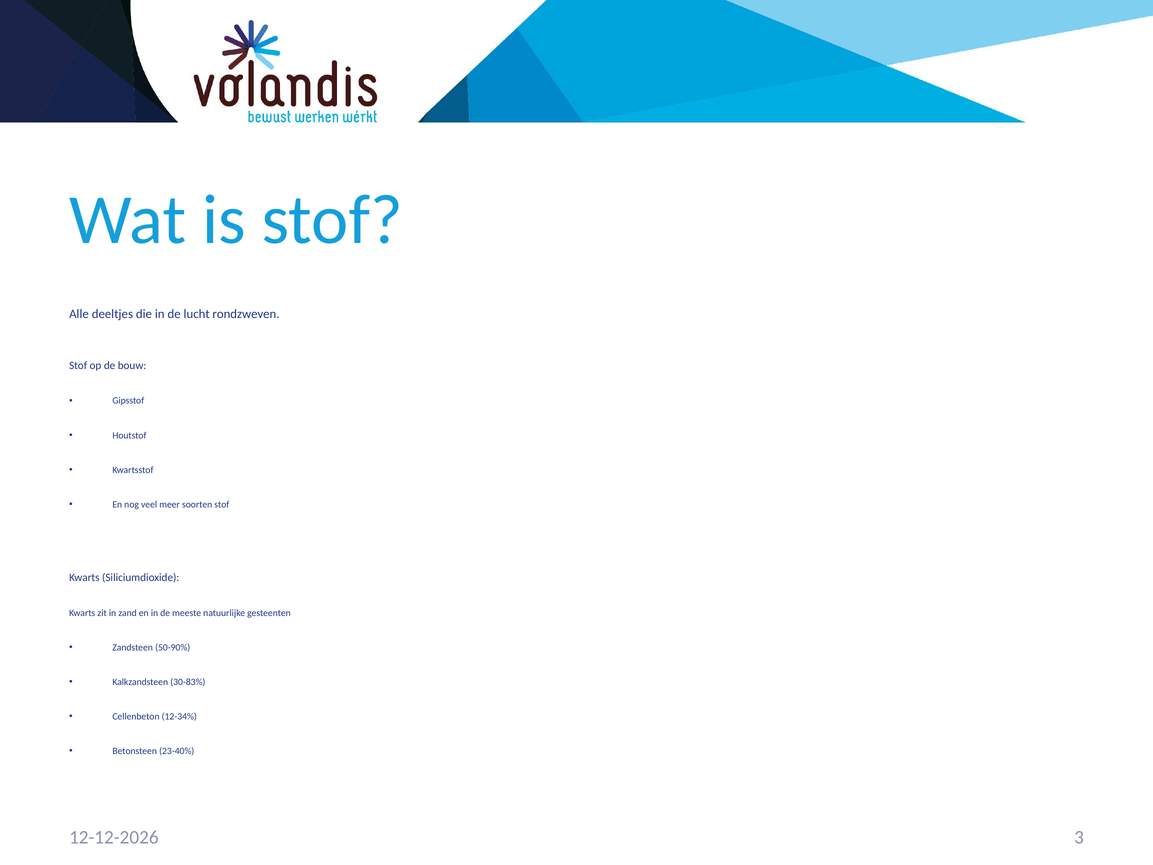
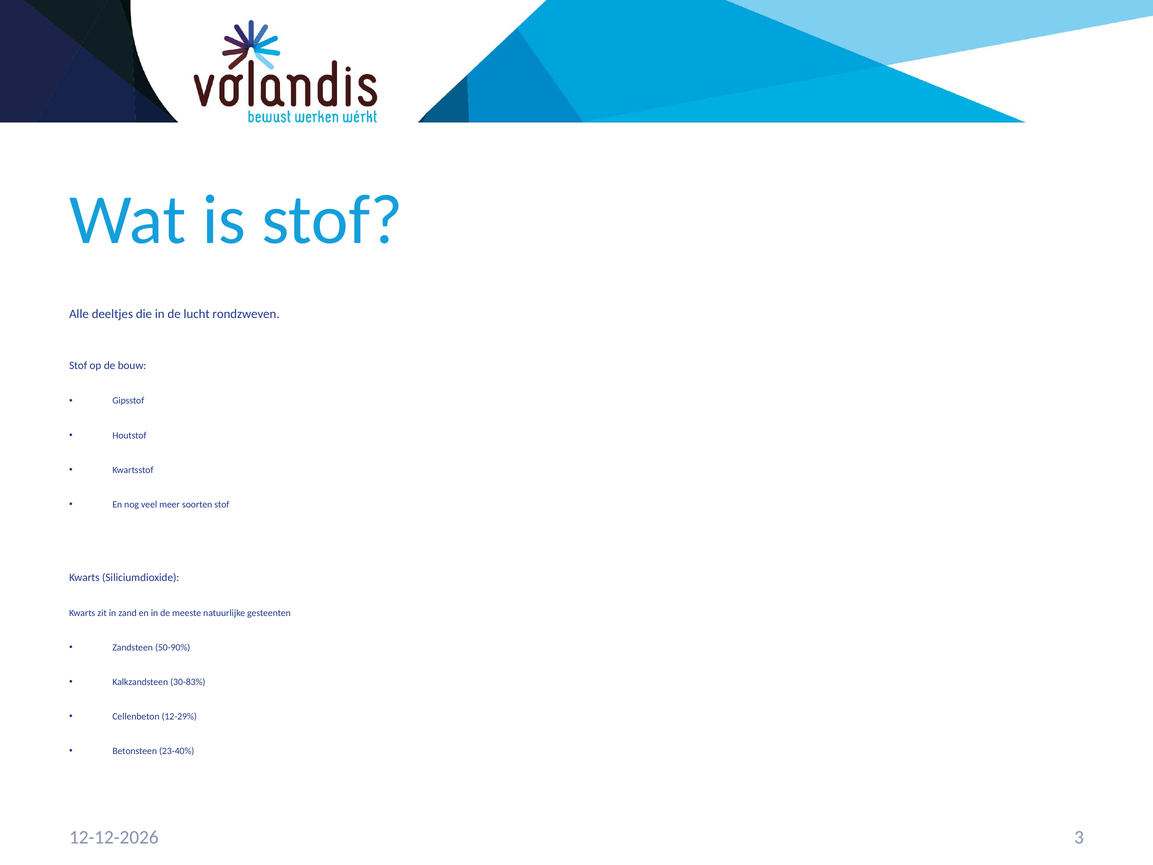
12-34%: 12-34% -> 12-29% (179, 716)
